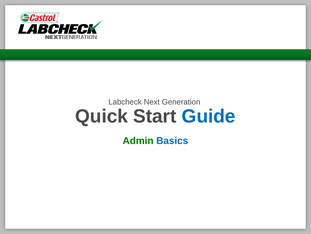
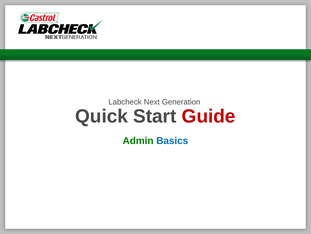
Guide colour: blue -> red (209, 116)
